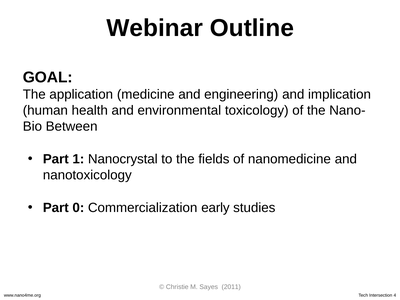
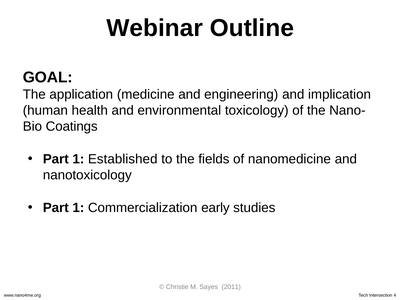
Between: Between -> Coatings (72, 127)
Nanocrystal: Nanocrystal -> Established (123, 159)
0: 0 -> 1 (78, 208)
